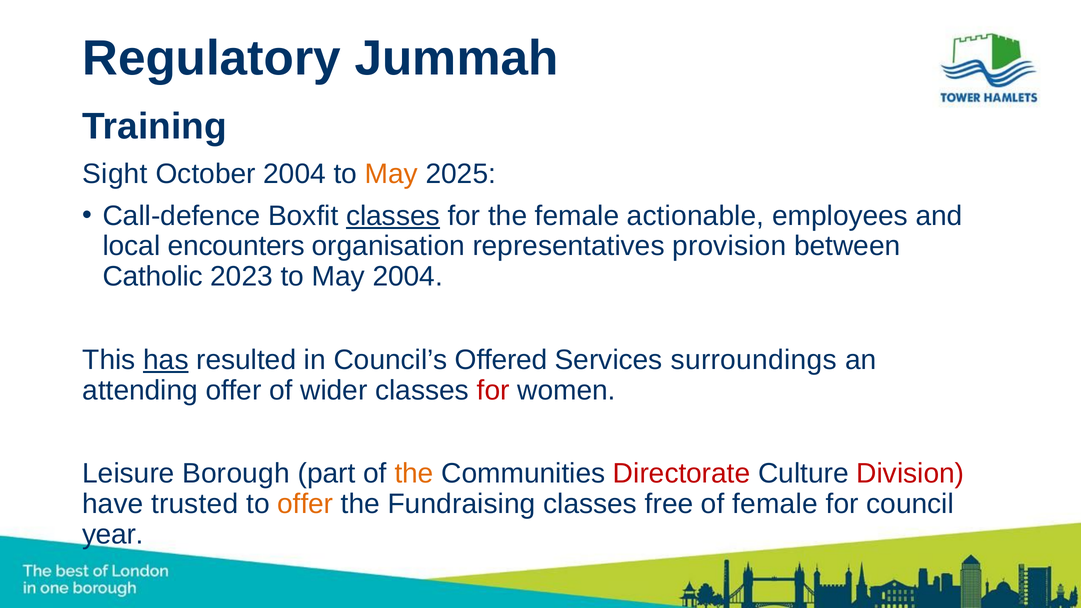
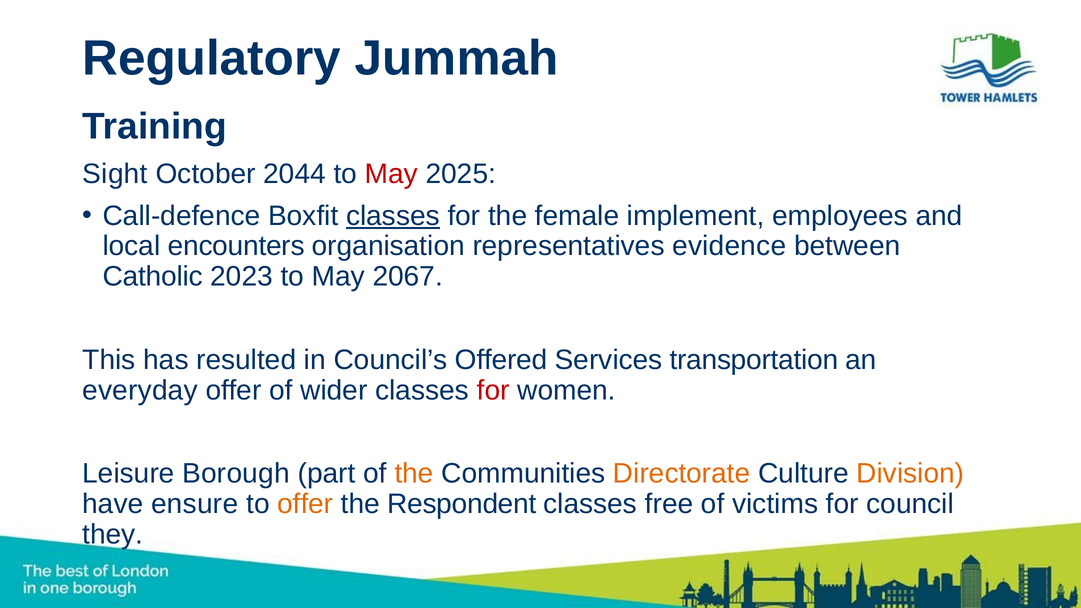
October 2004: 2004 -> 2044 (295, 174)
May colour: orange -> red (391, 174)
actionable: actionable -> implement (696, 216)
provision: provision -> evidence (729, 246)
May 2004: 2004 -> 2067 (408, 277)
has underline: present -> none (166, 360)
surroundings: surroundings -> transportation (754, 360)
attending: attending -> everyday (140, 390)
Directorate colour: red -> orange (682, 474)
Division colour: red -> orange (910, 474)
trusted: trusted -> ensure (195, 504)
Fundraising: Fundraising -> Respondent (462, 504)
of female: female -> victims (775, 504)
year: year -> they (113, 534)
